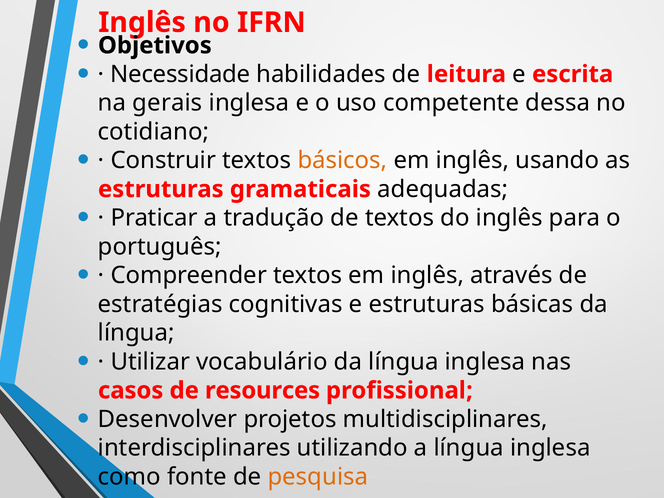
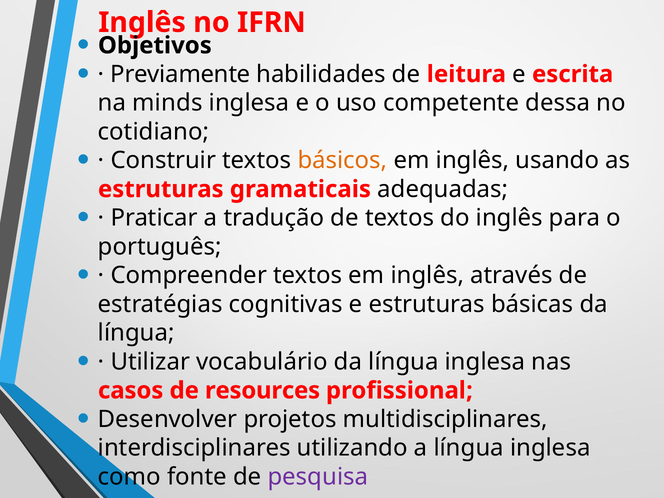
Necessidade: Necessidade -> Previamente (180, 74)
gerais: gerais -> minds (167, 103)
pesquisa colour: orange -> purple (318, 477)
